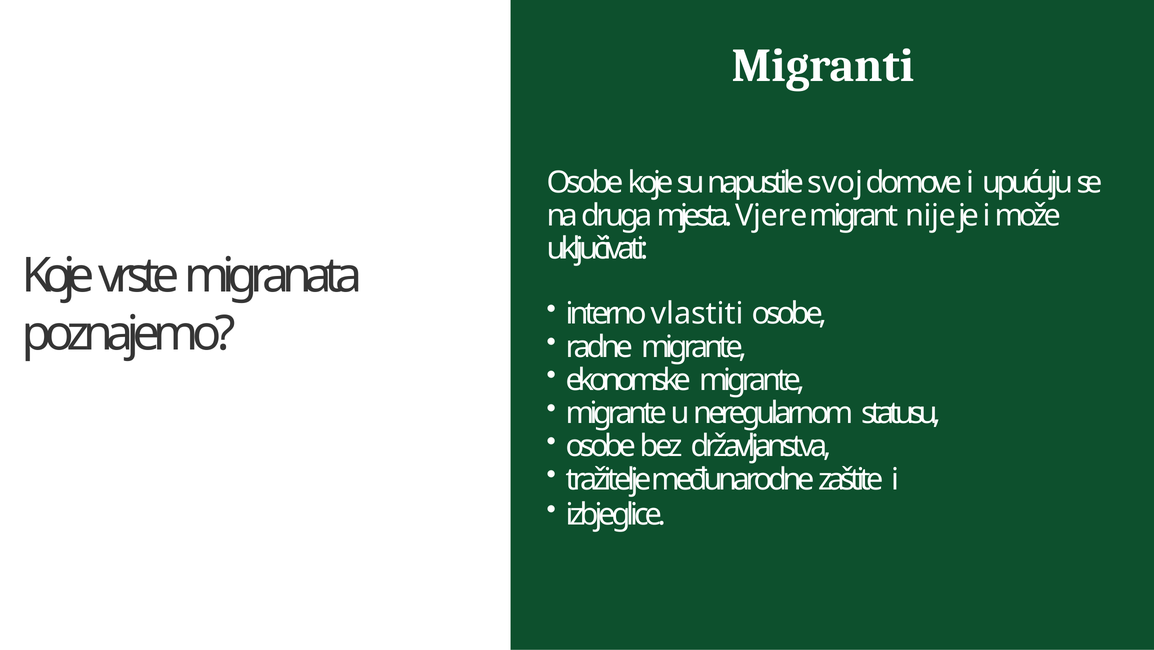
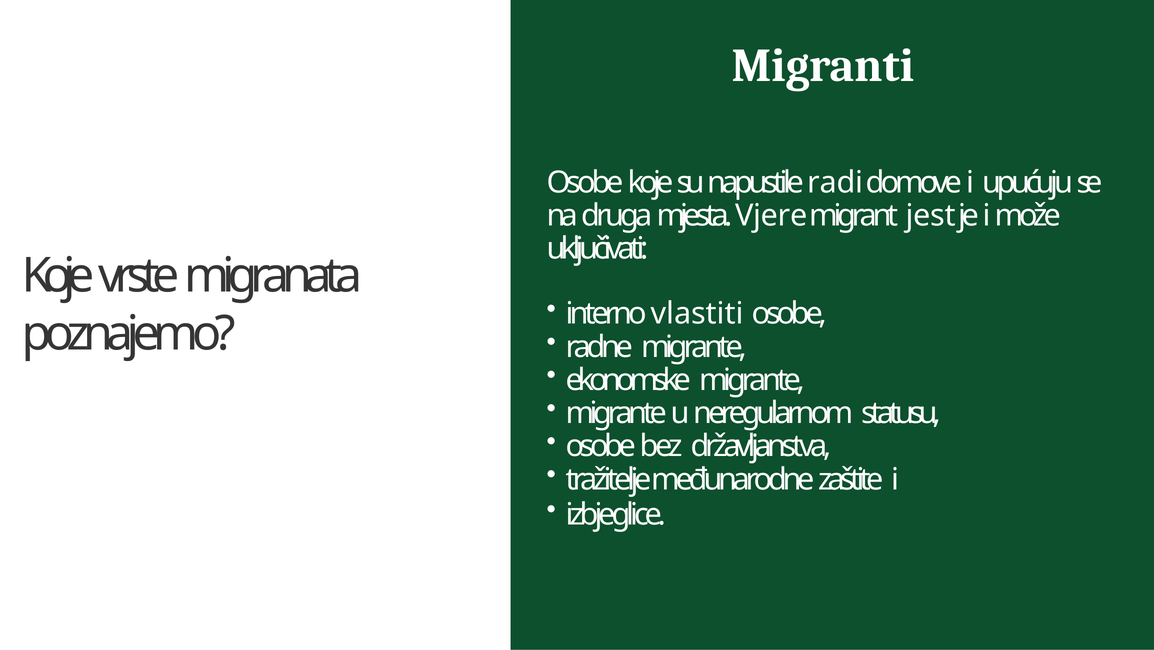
svoj: svoj -> radi (835, 182)
nije: nije -> jest (931, 215)
